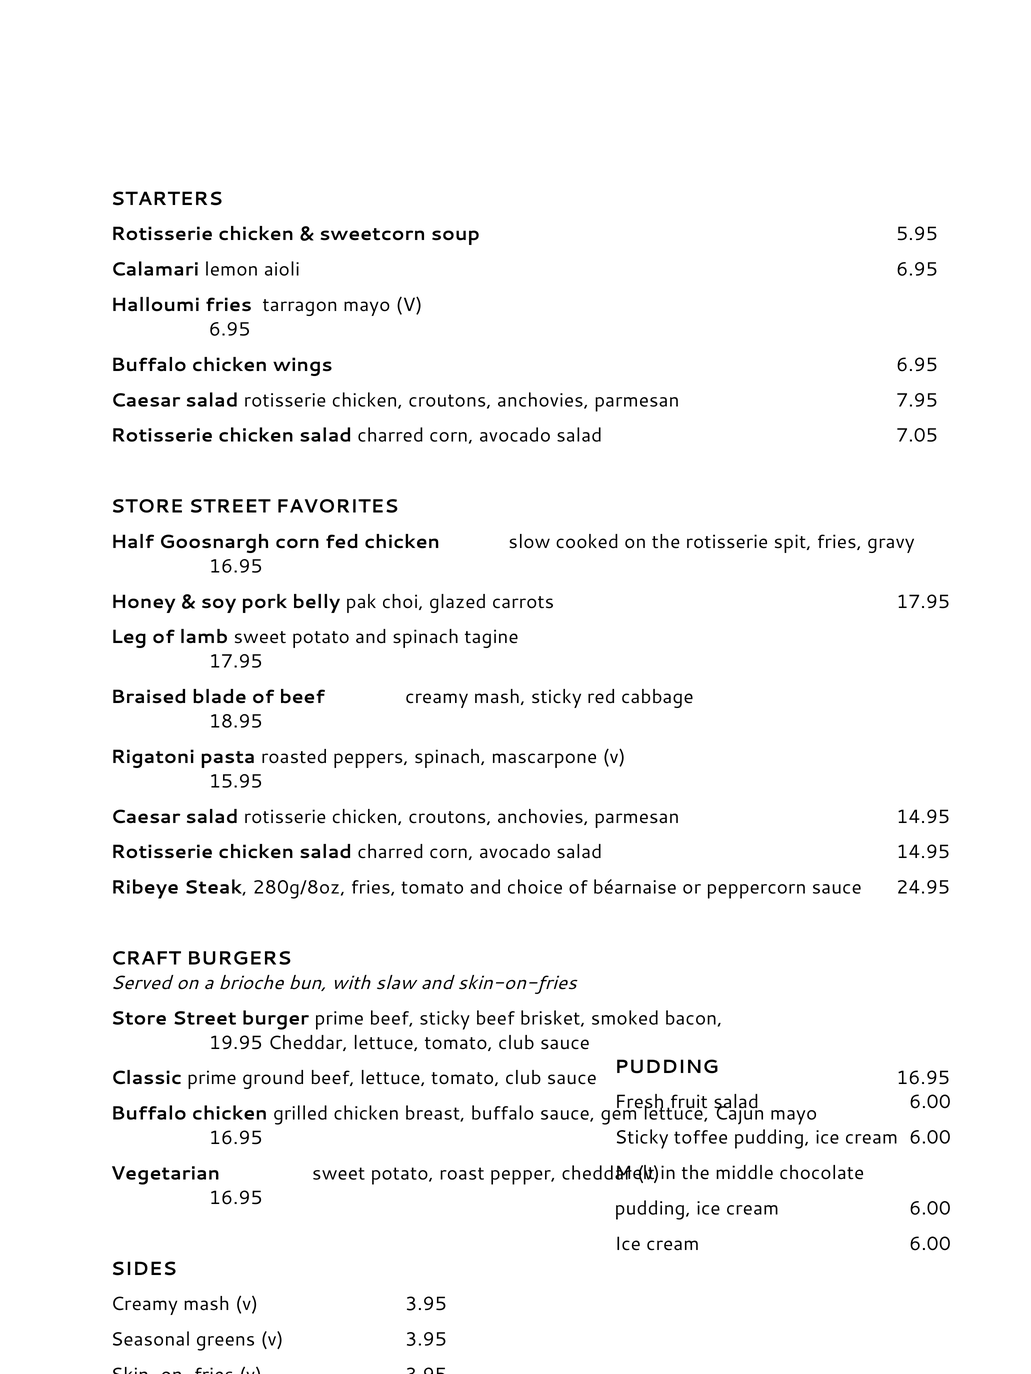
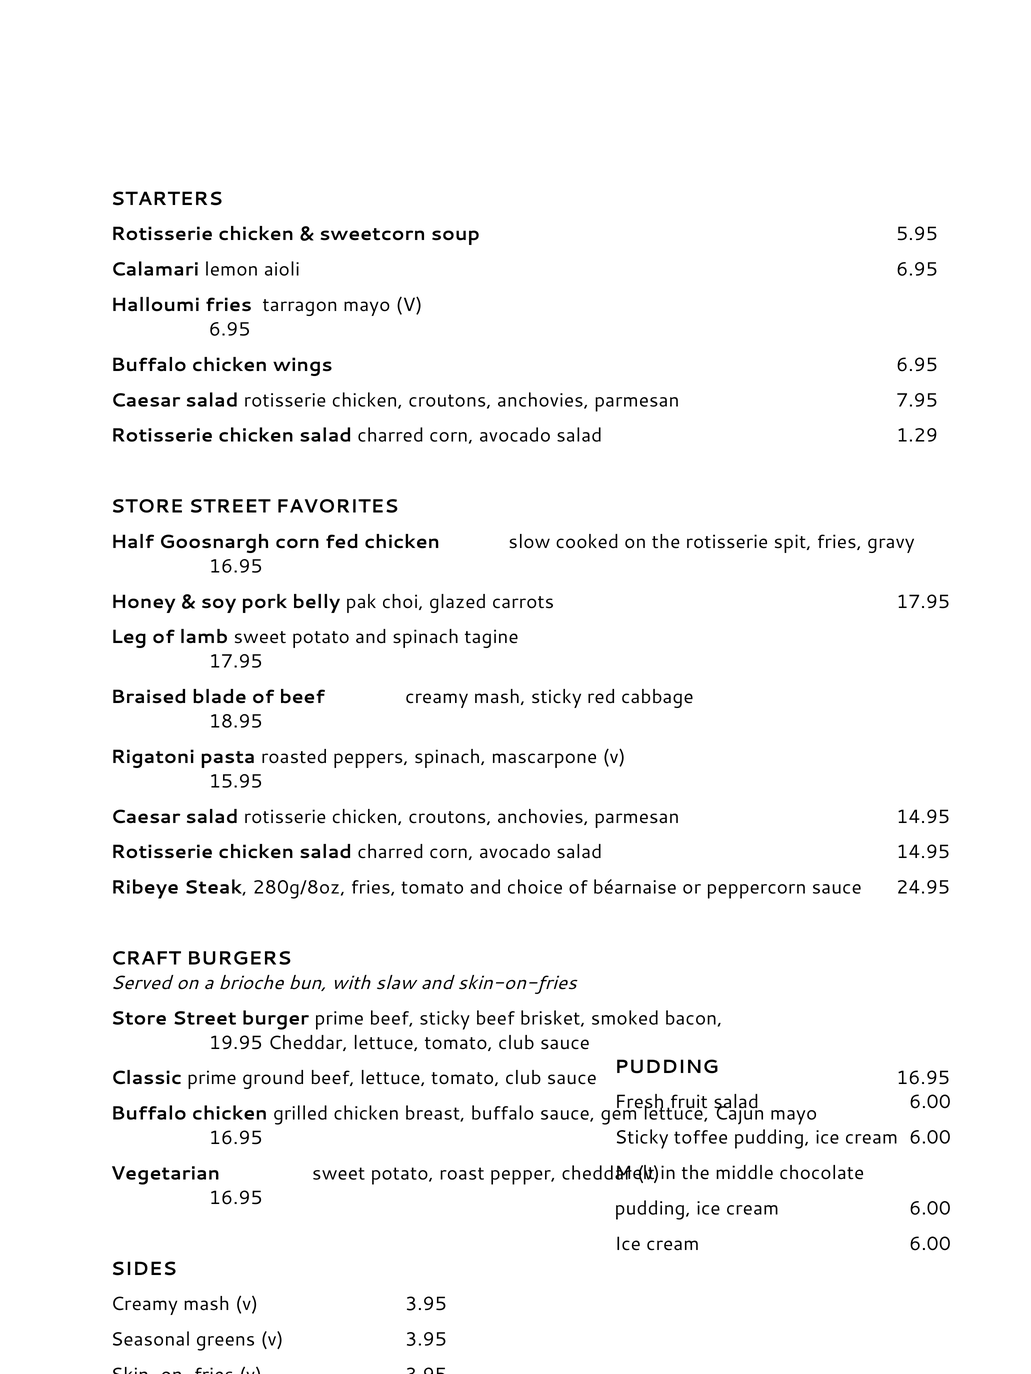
7.05: 7.05 -> 1.29 (917, 436)
